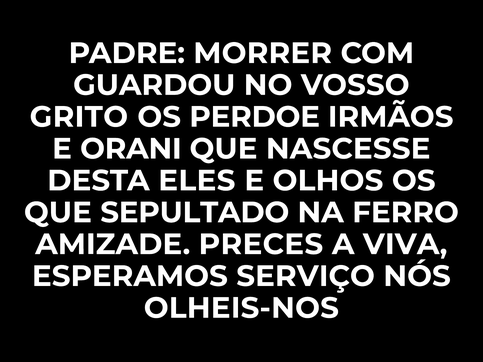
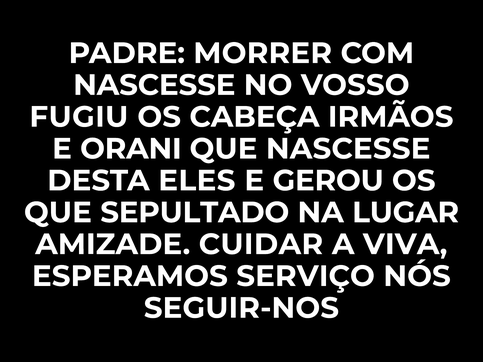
GUARDOU: GUARDOU -> NASCESSE (154, 85)
GRITO: GRITO -> FUGIU (79, 117)
PERDOE: PERDOE -> CABEÇA (254, 117)
OLHOS: OLHOS -> GEROU (328, 181)
FERRO: FERRO -> LUGAR (406, 213)
PRECES: PRECES -> CUIDAR (261, 245)
OLHEIS-NOS: OLHEIS-NOS -> SEGUIR-NOS (241, 308)
